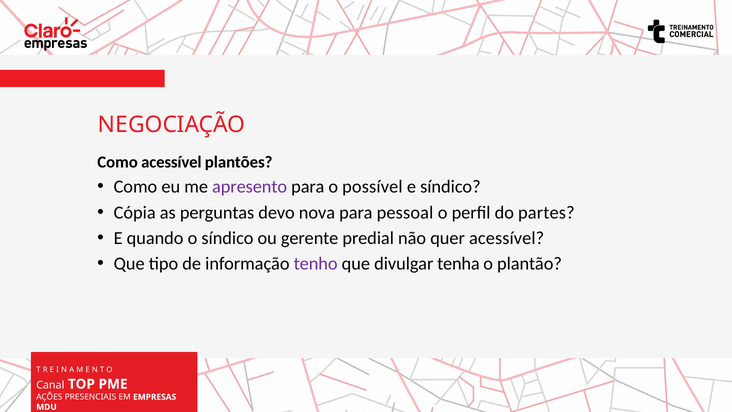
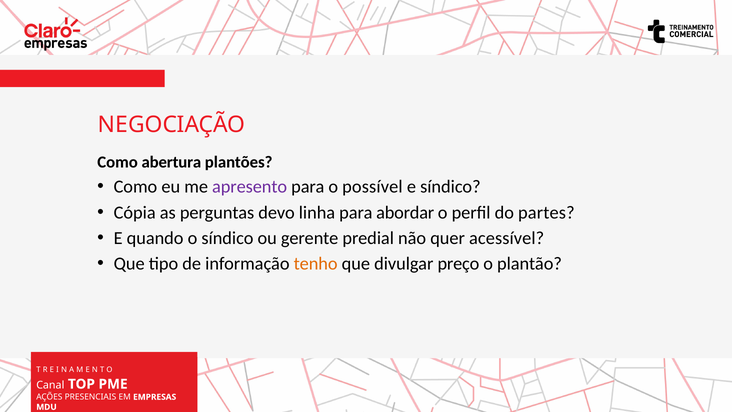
Como acessível: acessível -> abertura (171, 162)
nova: nova -> linha (317, 212)
pessoal: pessoal -> abordar (405, 212)
tenho colour: purple -> orange (316, 264)
tenha: tenha -> preço (458, 264)
